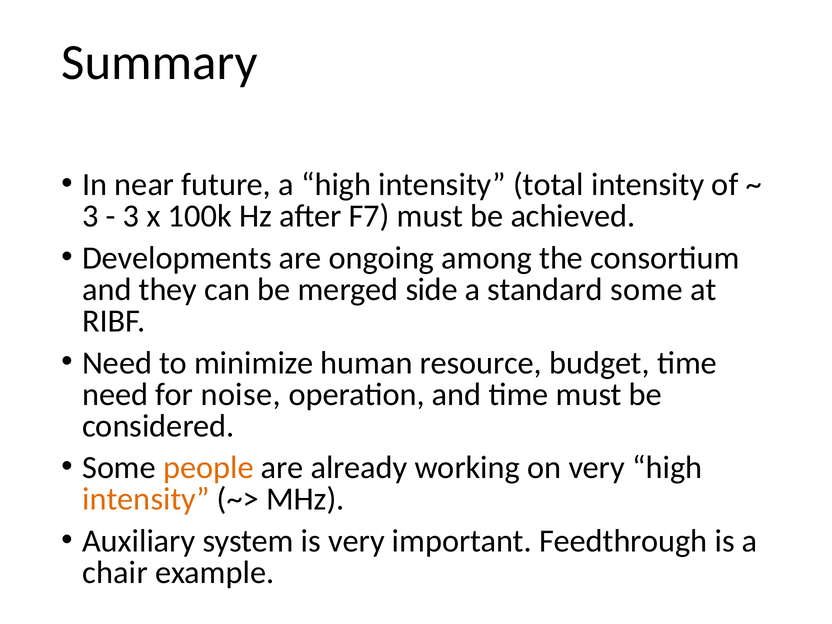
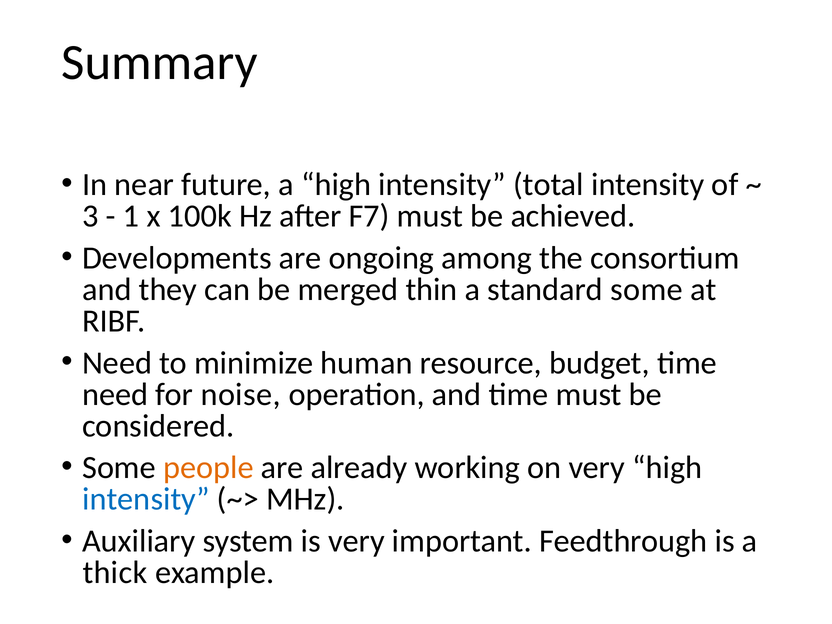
3: 3 -> 1 (131, 216)
side: side -> thin (432, 290)
intensity colour: orange -> blue (146, 499)
chair: chair -> thick (115, 573)
